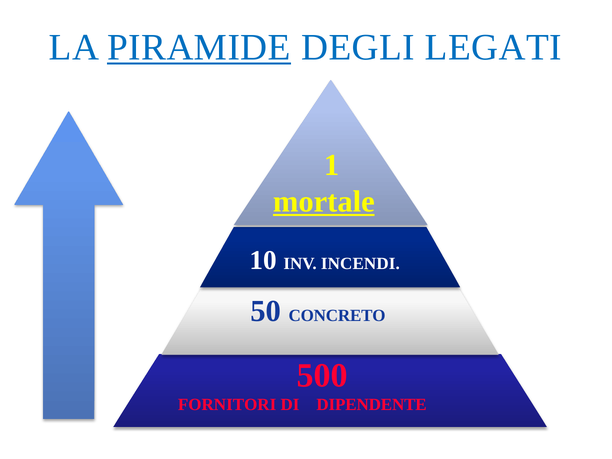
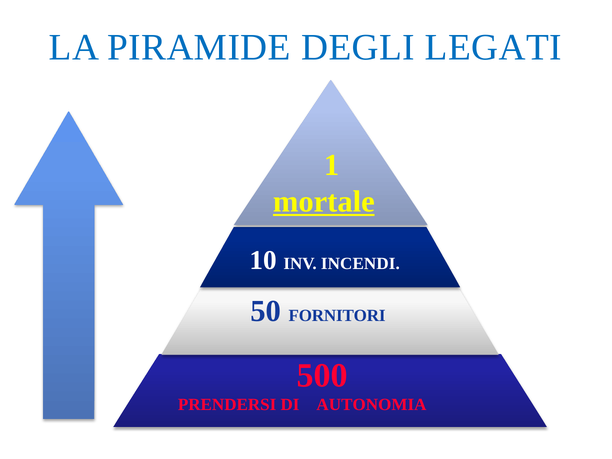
PIRAMIDE underline: present -> none (199, 47)
CONCRETO: CONCRETO -> FORNITORI (337, 316)
FORNITORI: FORNITORI -> PRENDERSI (227, 405)
DIPENDENTE: DIPENDENTE -> AUTONOMIA (371, 405)
